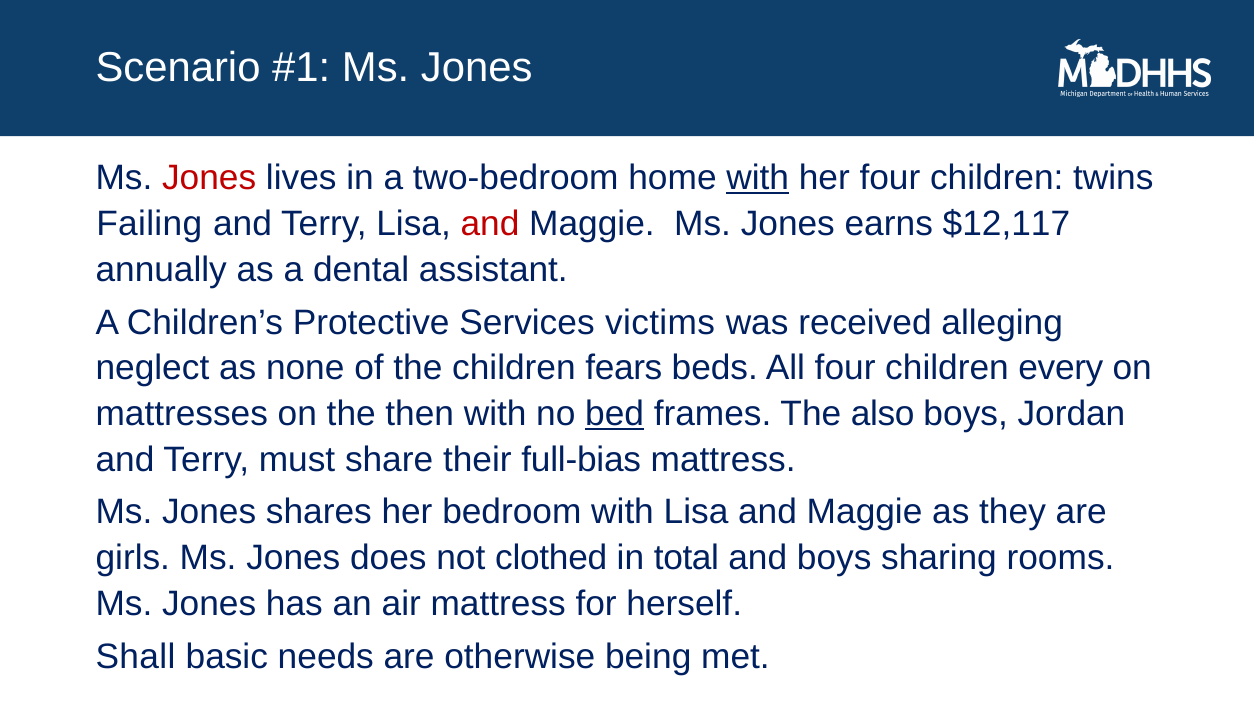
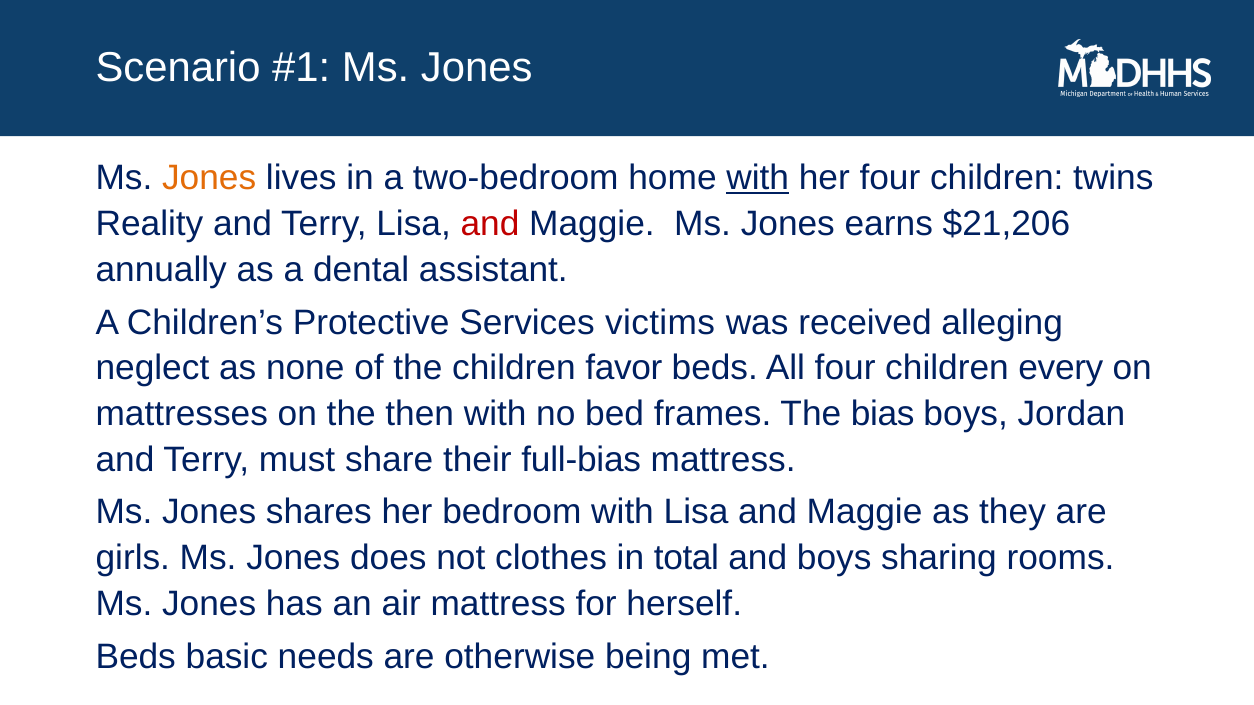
Jones colour: red -> orange (209, 178)
Failing: Failing -> Reality (149, 224)
$12,117: $12,117 -> $21,206 (1006, 224)
fears: fears -> favor (624, 368)
bed underline: present -> none (615, 414)
also: also -> bias (883, 414)
clothed: clothed -> clothes (551, 558)
Shall: Shall -> Beds (136, 657)
